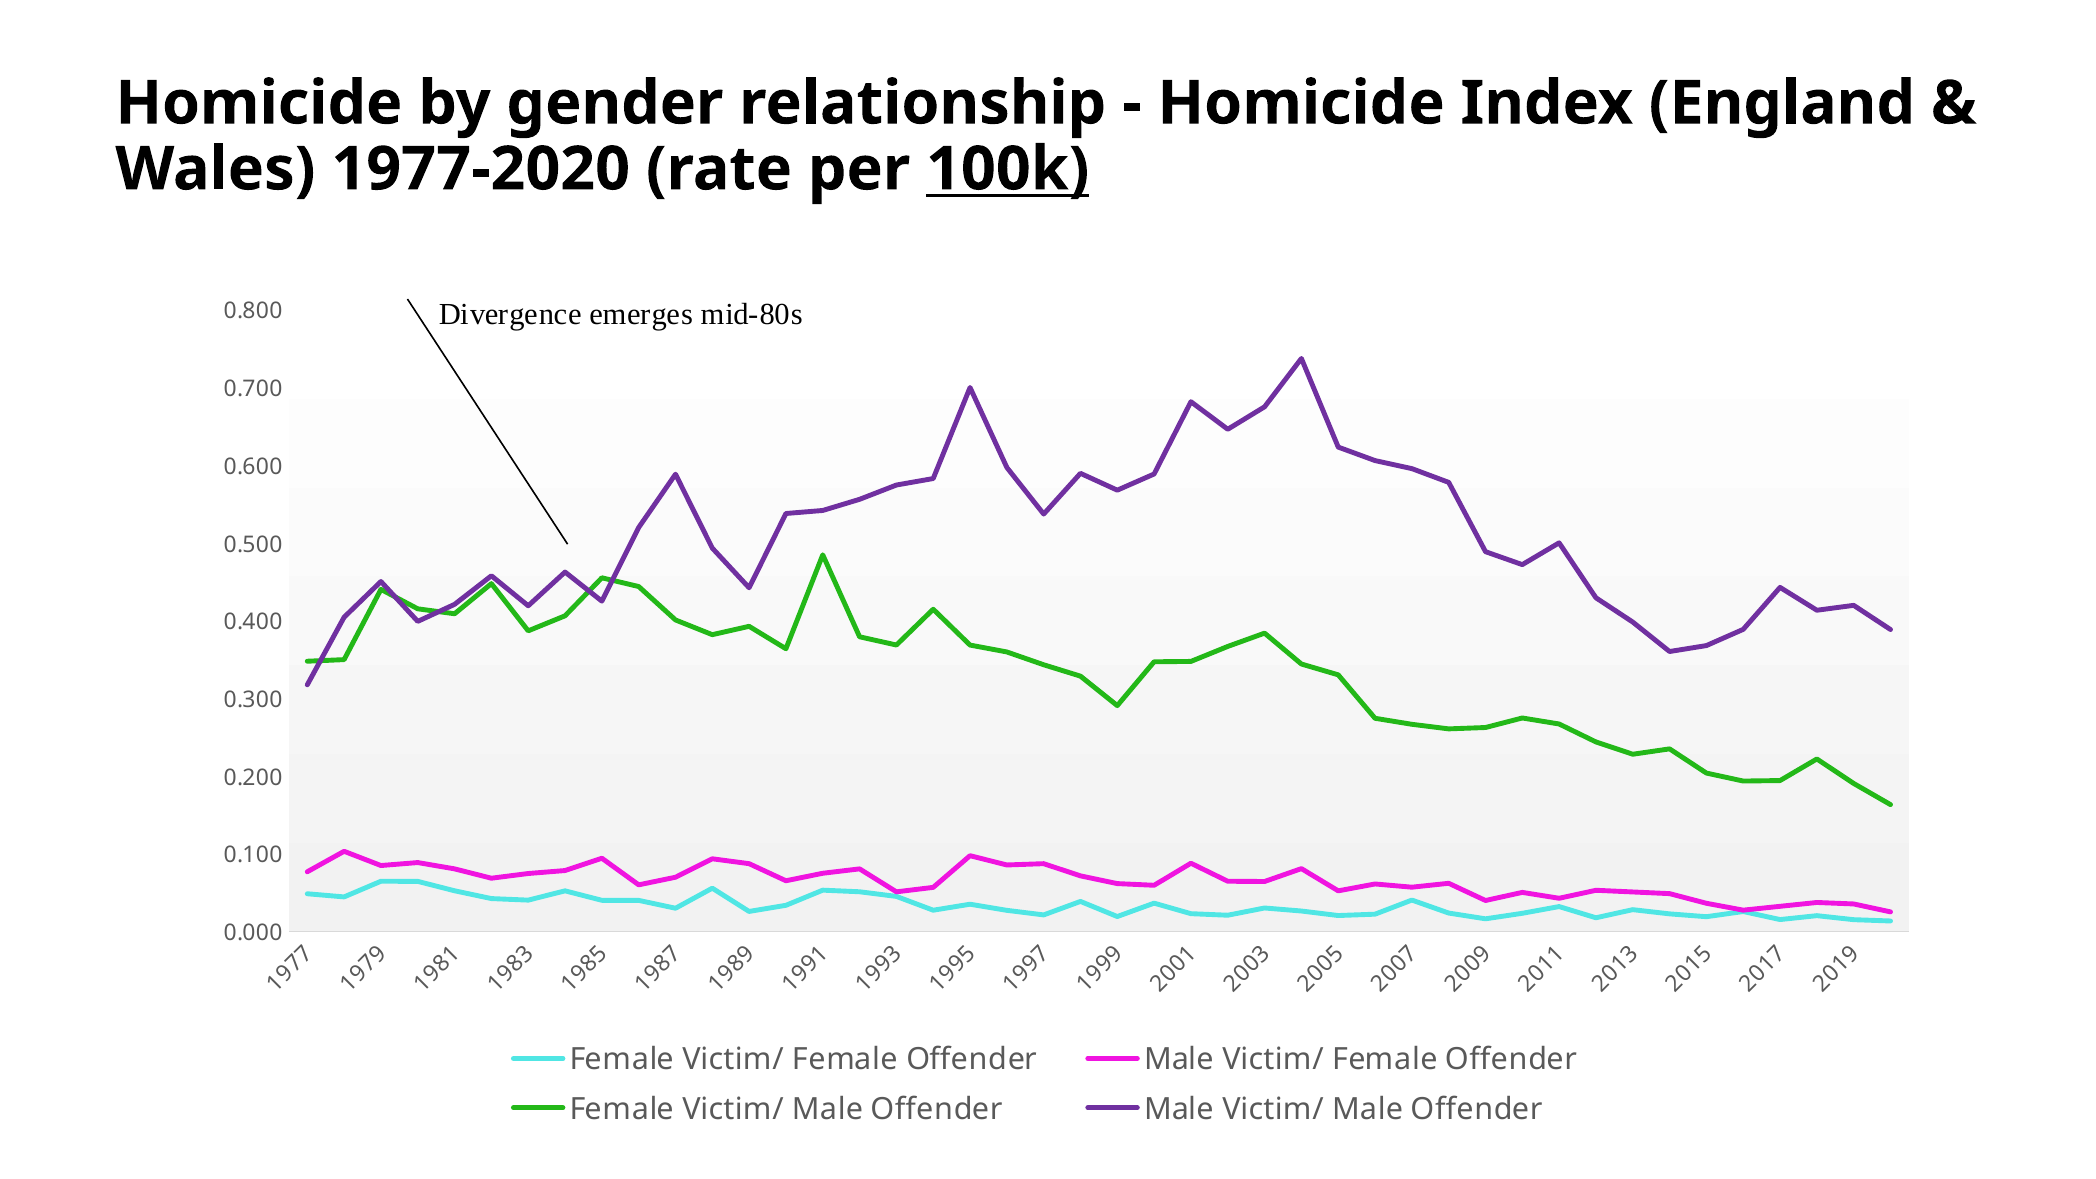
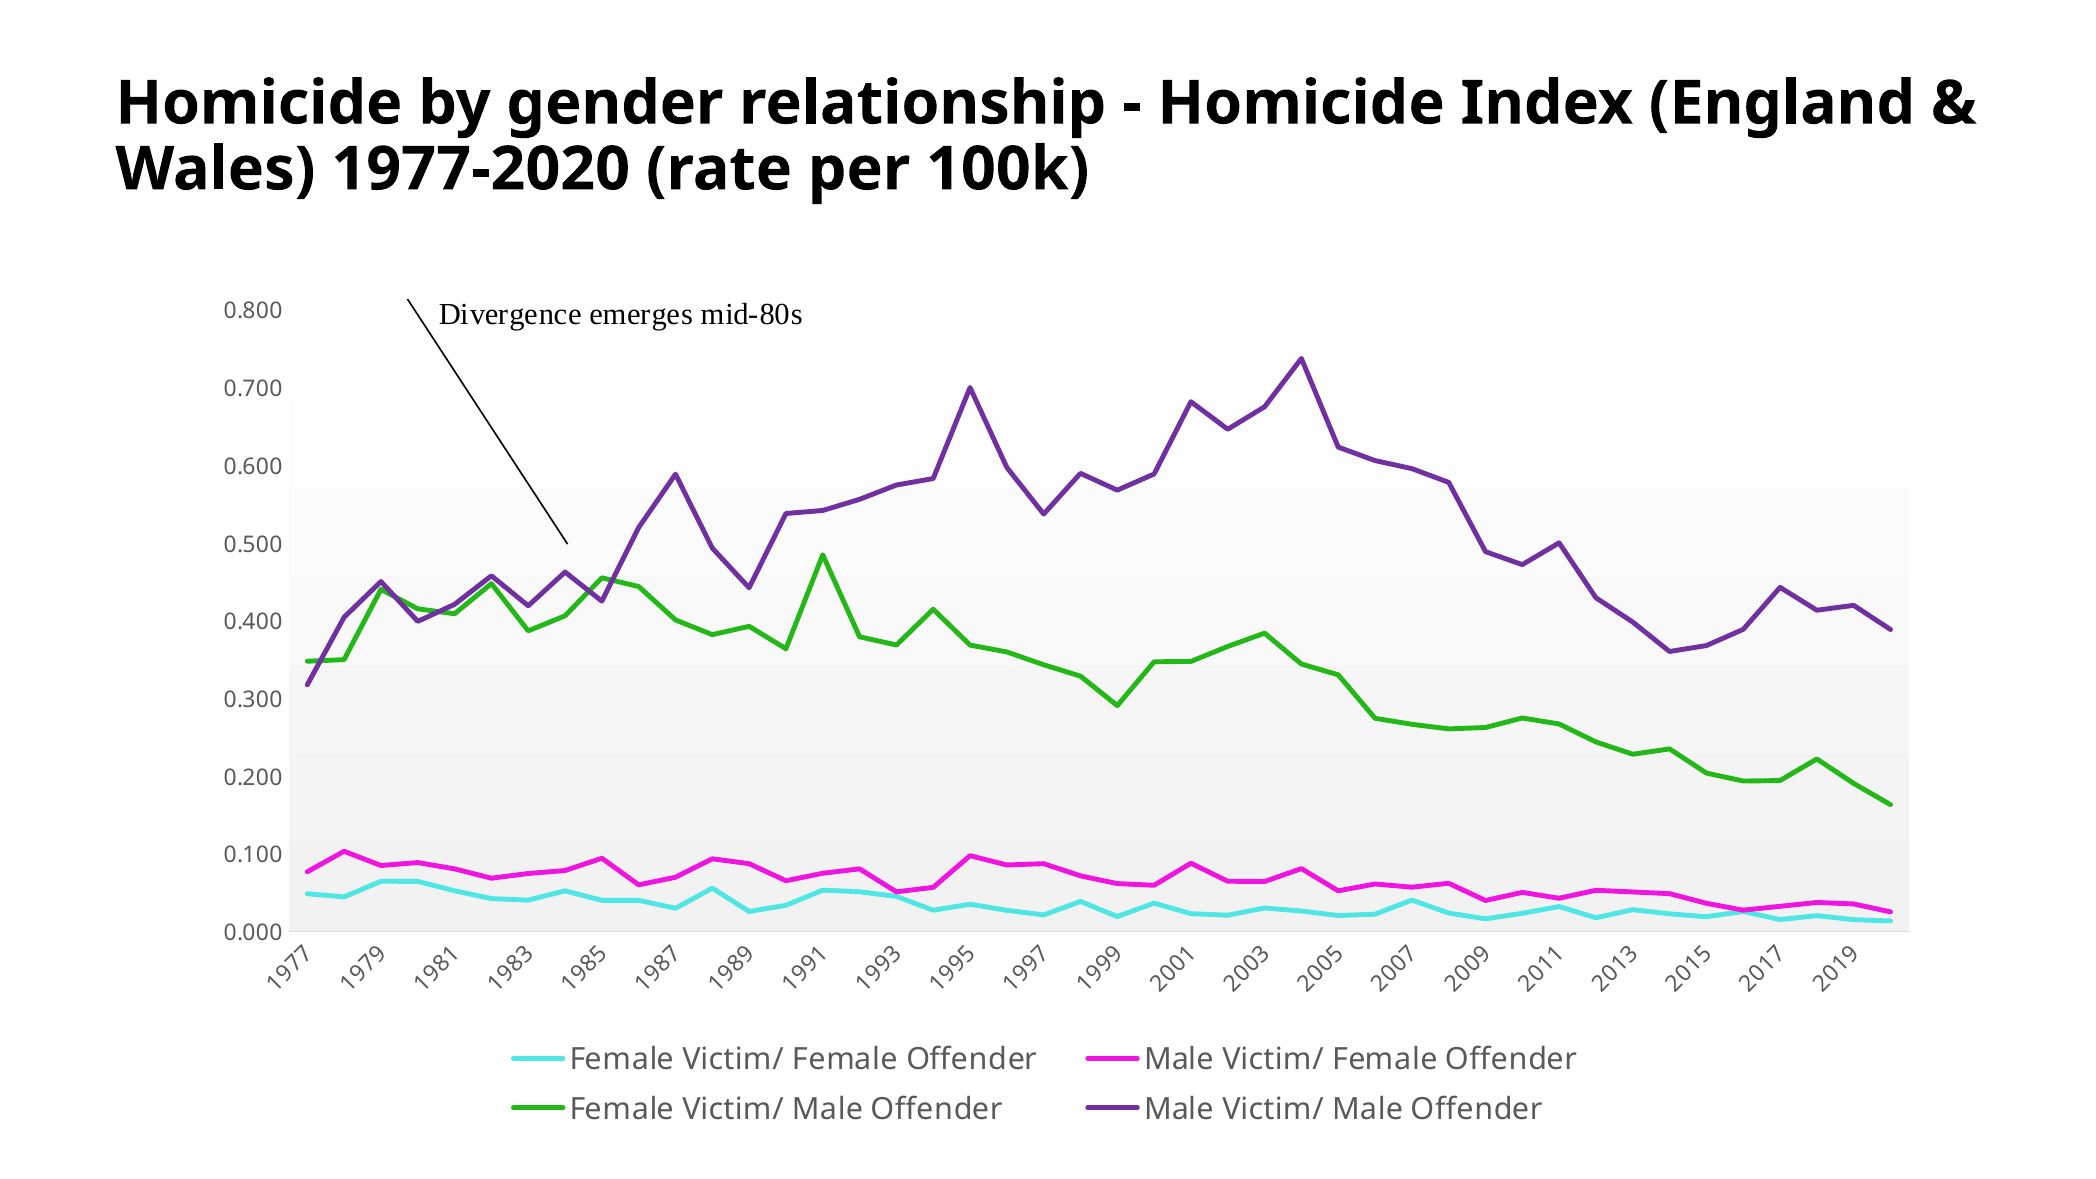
100k underline: present -> none (1008, 169)
